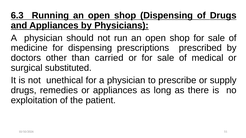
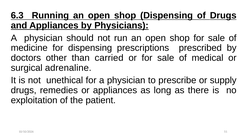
substituted: substituted -> adrenaline (68, 68)
